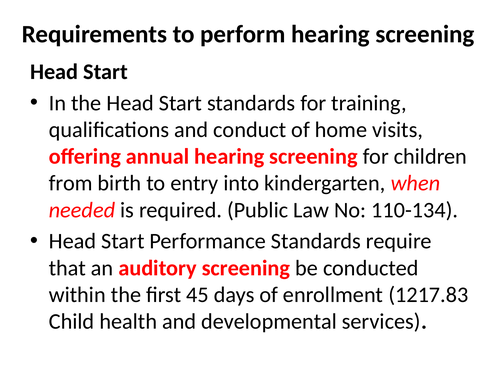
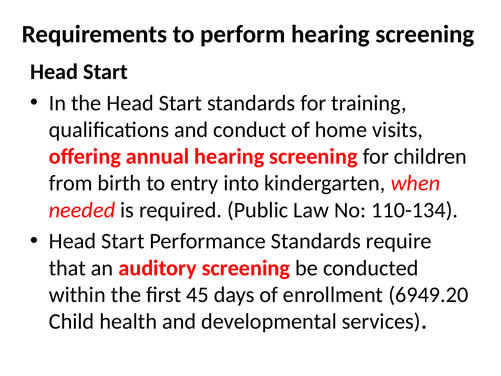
1217.83: 1217.83 -> 6949.20 (428, 295)
